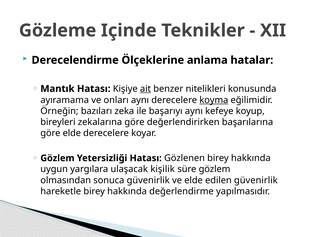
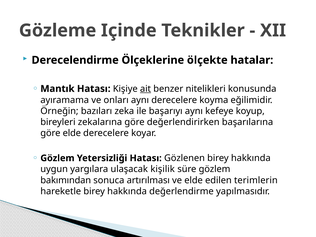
anlama: anlama -> ölçekte (207, 60)
koyma underline: present -> none (214, 100)
olmasından: olmasından -> bakımından (66, 180)
sonuca güvenirlik: güvenirlik -> artırılması (148, 180)
edilen güvenirlik: güvenirlik -> terimlerin (256, 180)
